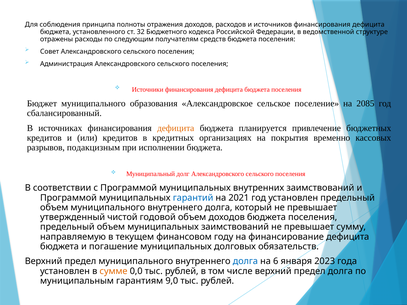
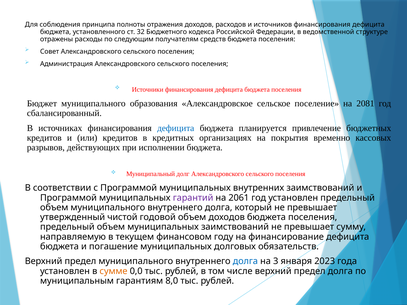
2085: 2085 -> 2081 (365, 104)
дефицита colour: orange -> blue (176, 128)
подакцизным: подакцизным -> действующих (94, 148)
гарантий colour: blue -> purple (193, 198)
2021: 2021 -> 2061 (239, 198)
6: 6 -> 3 (276, 262)
9,0: 9,0 -> 8,0 (172, 281)
